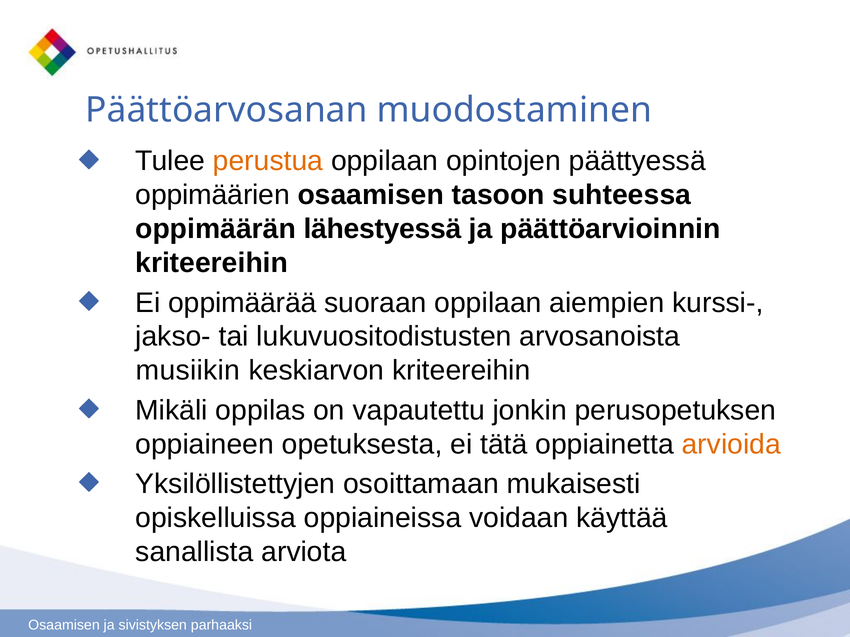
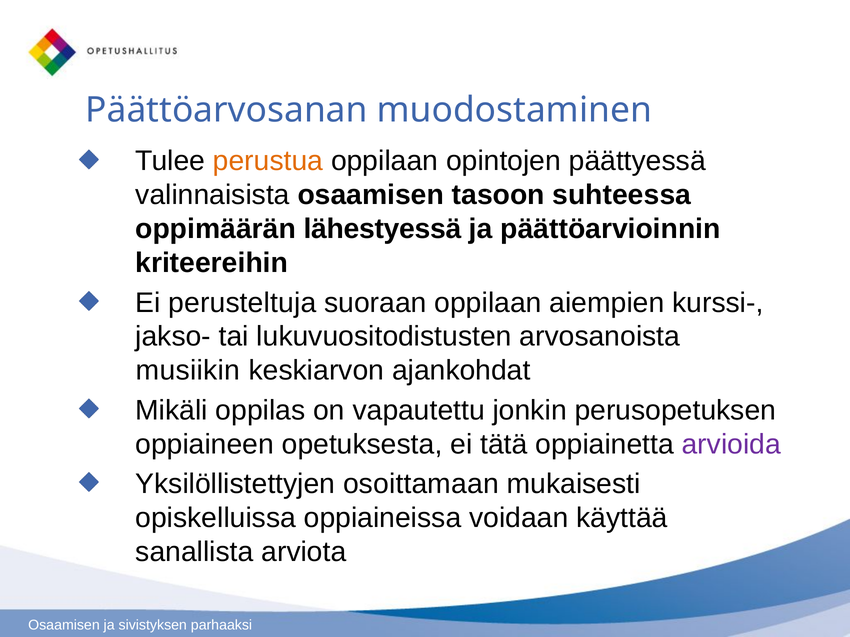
oppimäärien: oppimäärien -> valinnaisista (213, 195)
oppimäärää: oppimäärää -> perusteltuja (242, 303)
keskiarvon kriteereihin: kriteereihin -> ajankohdat (461, 371)
arvioida colour: orange -> purple (731, 445)
